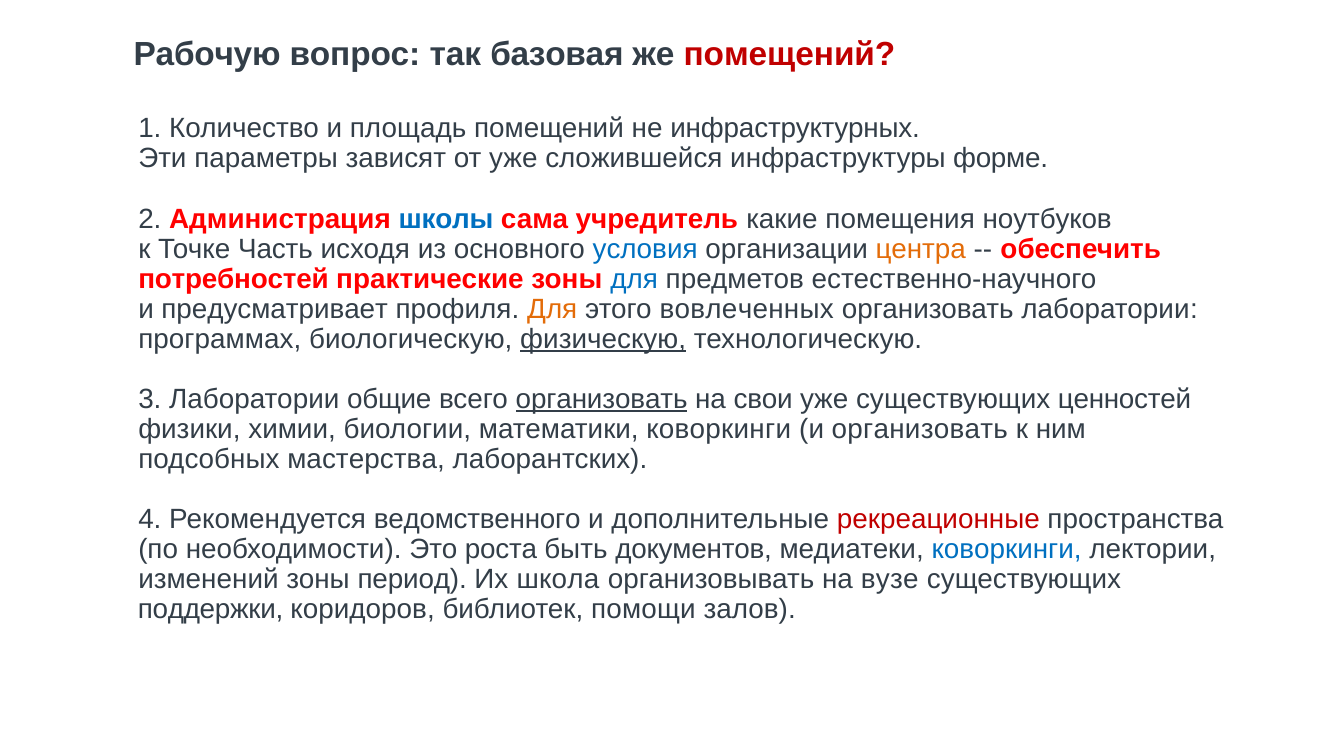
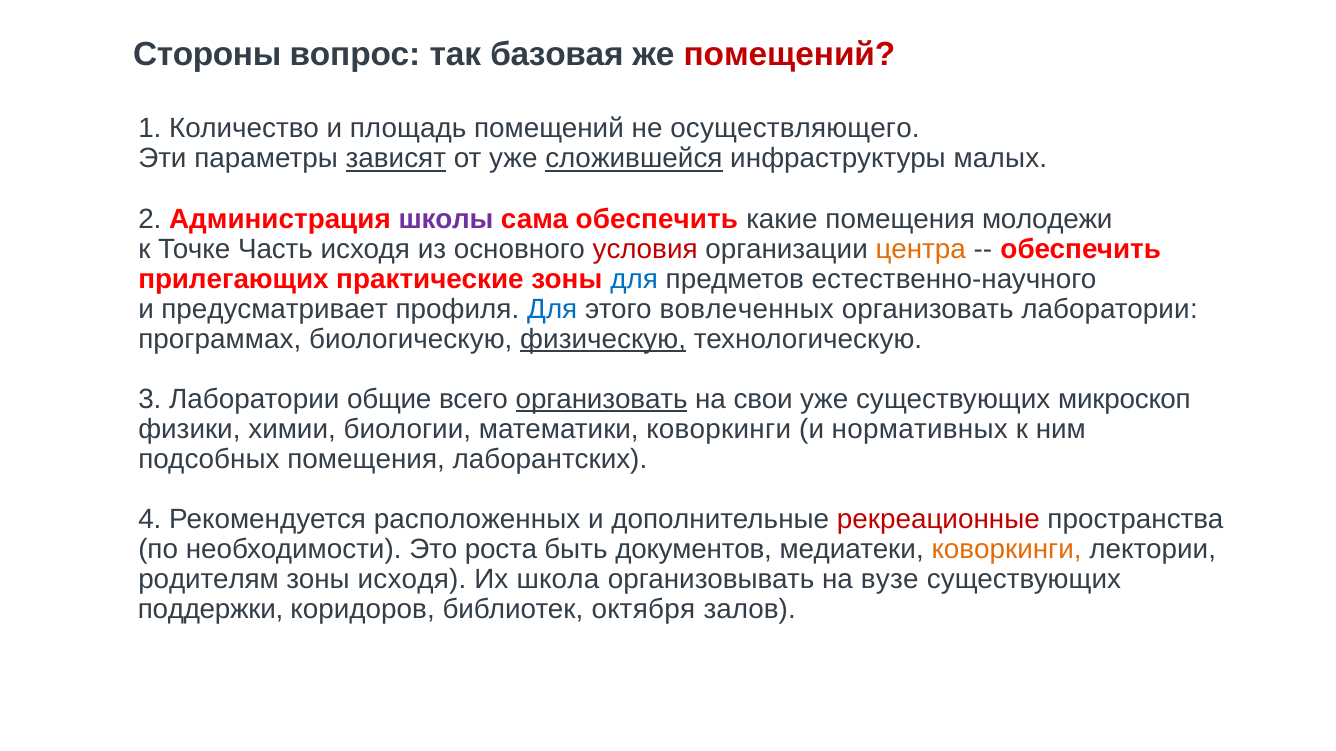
Рабочую: Рабочую -> Стороны (207, 55)
инфраструктурных: инфраструктурных -> осуществляющего (795, 129)
зависят underline: none -> present (396, 159)
сложившейся underline: none -> present (634, 159)
форме: форме -> малых (1000, 159)
школы colour: blue -> purple (446, 219)
сама учредитель: учредитель -> обеспечить (657, 219)
ноутбуков: ноутбуков -> молодежи (1047, 219)
условия colour: blue -> red (645, 249)
потребностей: потребностей -> прилегающих (233, 279)
Для colour: orange -> blue (552, 309)
ценностей: ценностей -> микроскоп (1124, 399)
и организовать: организовать -> нормативных (920, 429)
подсобных мастерства: мастерства -> помещения (366, 459)
ведомственного: ведомственного -> расположенных (477, 520)
коворкинги colour: blue -> orange (1007, 550)
изменений: изменений -> родителям (209, 580)
зоны период: период -> исходя (412, 580)
помощи: помощи -> октября (643, 610)
